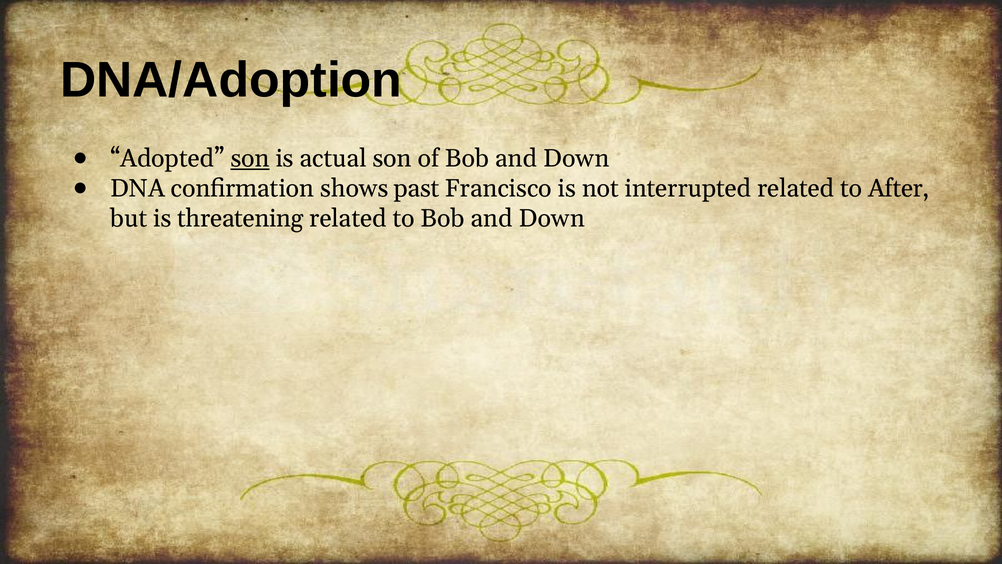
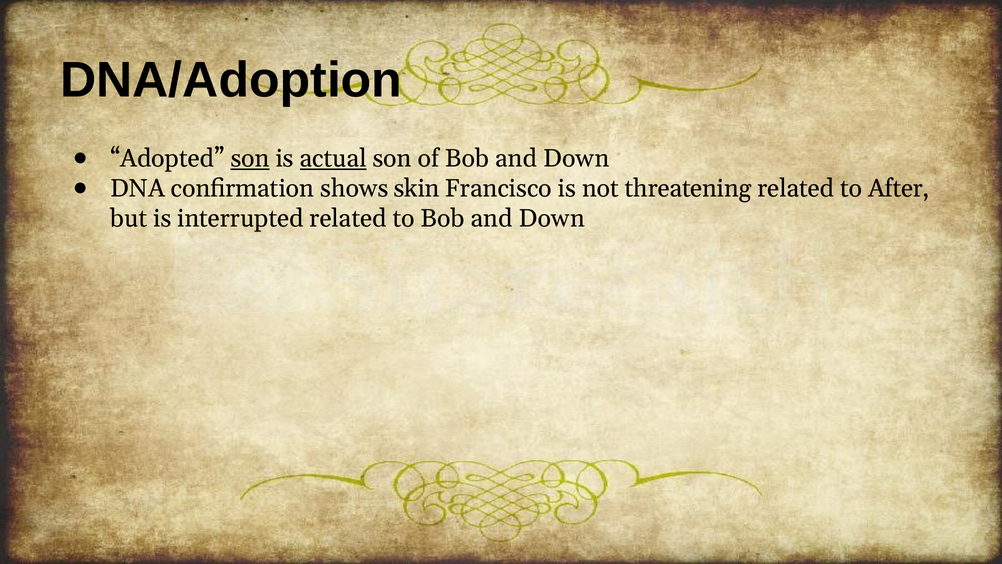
actual underline: none -> present (333, 158)
past: past -> skin (417, 188)
interrupted: interrupted -> threatening (688, 188)
threatening: threatening -> interrupted (240, 218)
